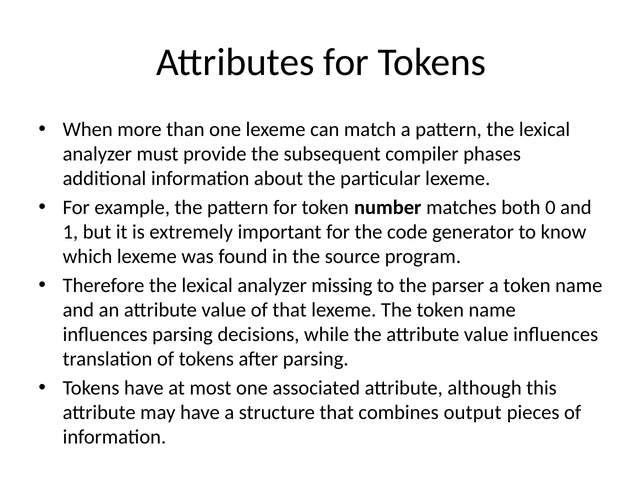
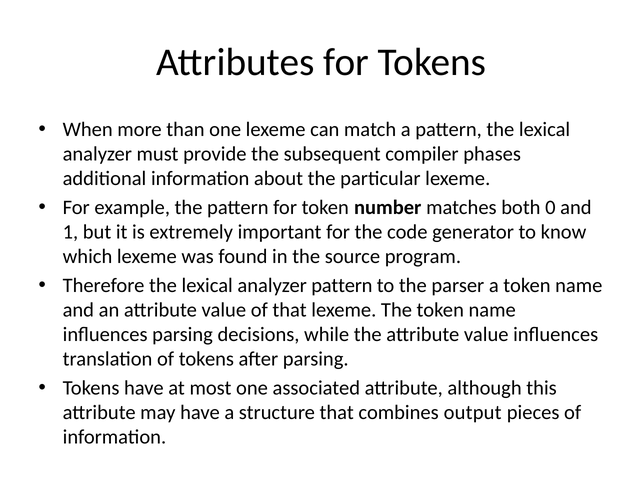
analyzer missing: missing -> pattern (342, 285)
